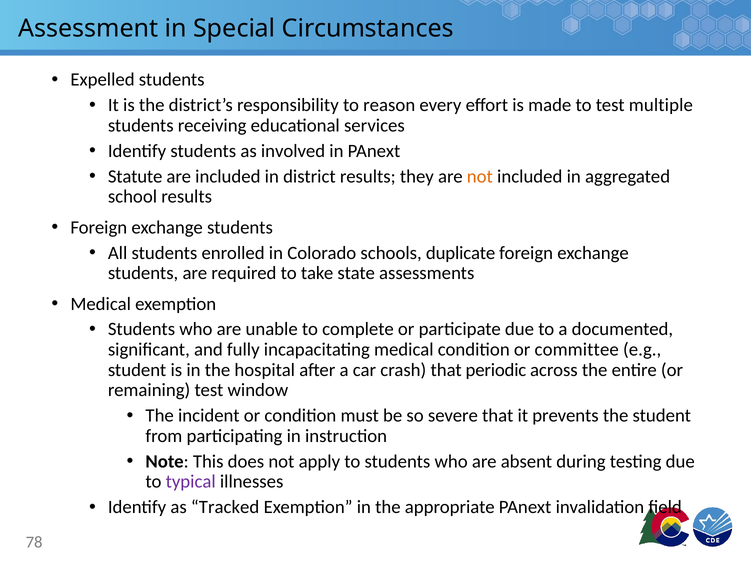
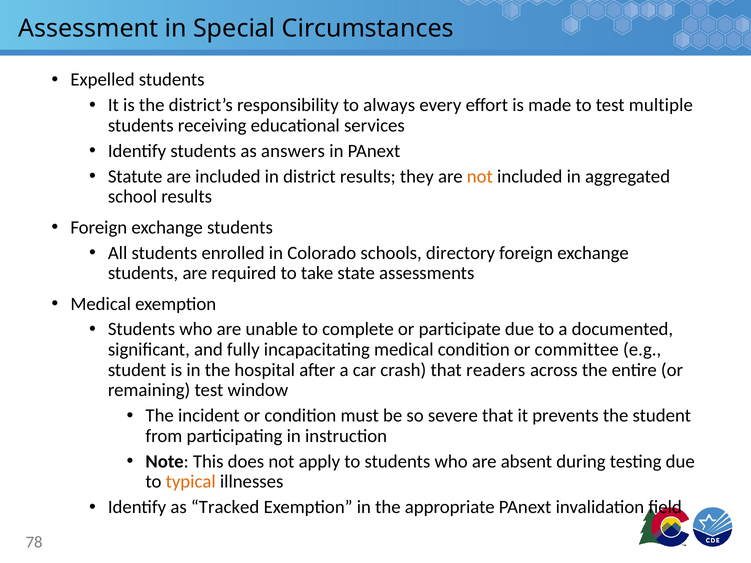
reason: reason -> always (389, 105)
involved: involved -> answers (293, 151)
duplicate: duplicate -> directory (461, 253)
periodic: periodic -> readers (496, 370)
typical colour: purple -> orange (191, 482)
